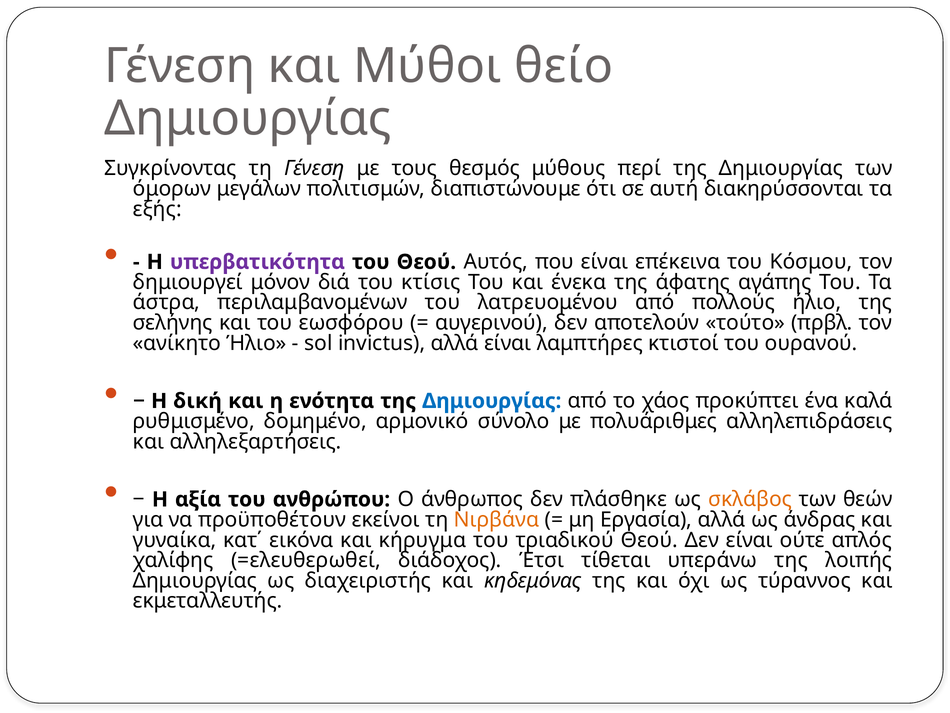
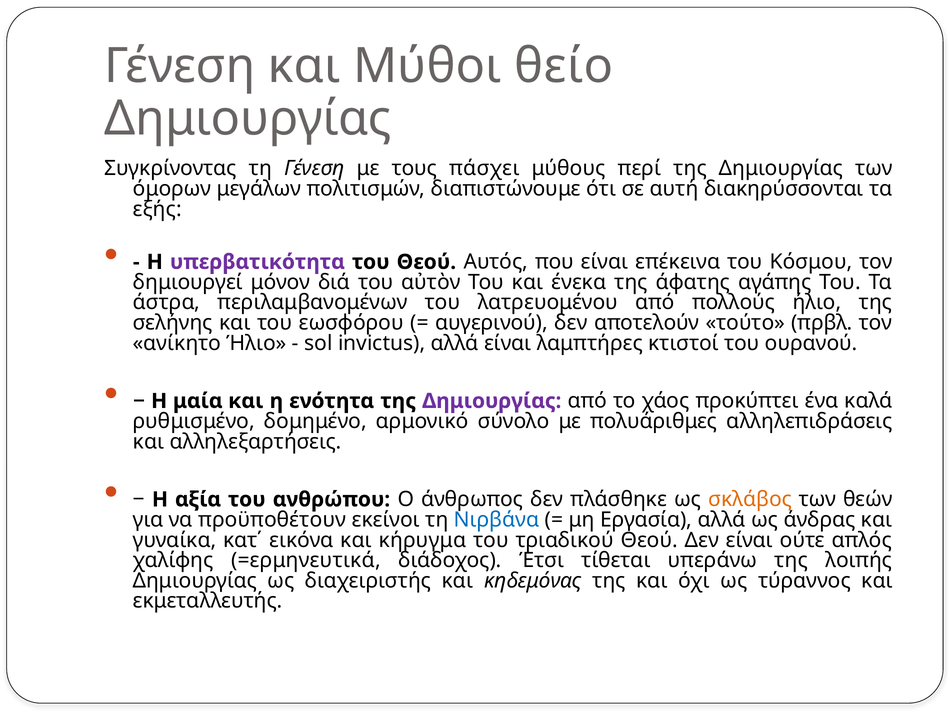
θεσμός: θεσμός -> πάσχει (484, 168)
κτίσις: κτίσις -> αὐτὸν (431, 282)
δική: δική -> μαία (198, 401)
Δημιουργίας colour: blue -> purple (492, 401)
Νιρβάνα colour: orange -> blue (497, 519)
=ελευθερωθεί: =ελευθερωθεί -> =ερμηνευτικά (306, 560)
